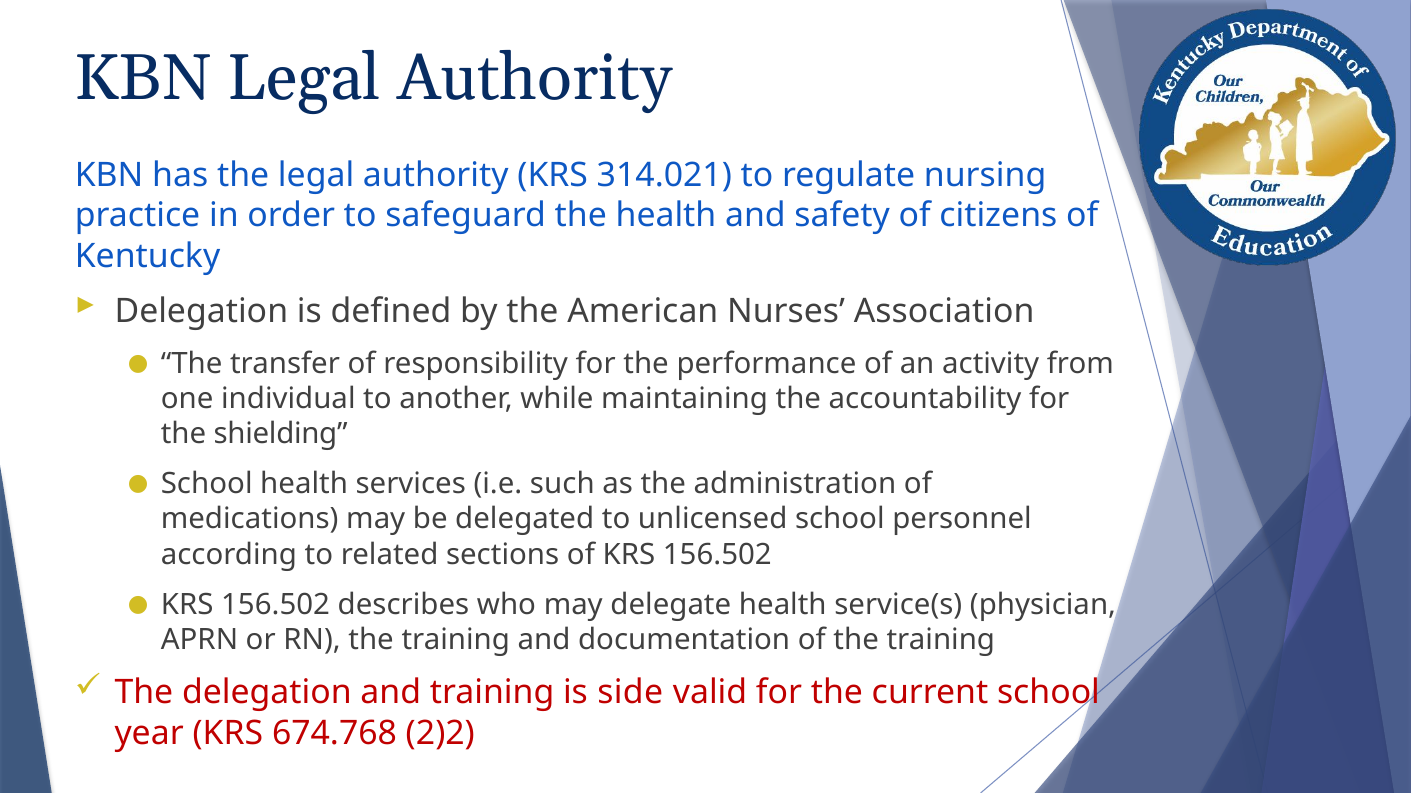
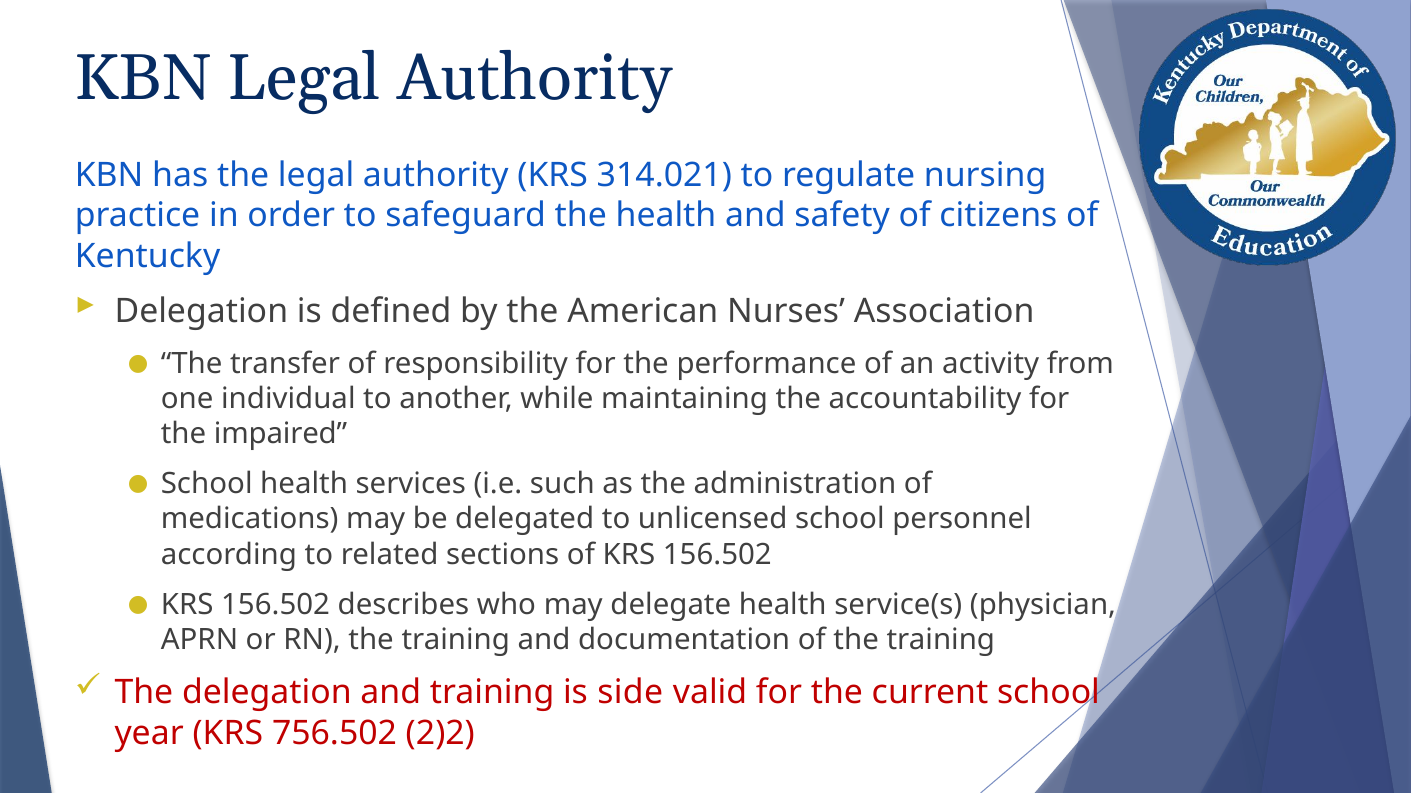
shielding: shielding -> impaired (281, 434)
674.768: 674.768 -> 756.502 (335, 734)
